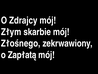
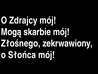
Złym: Złym -> Mogą (11, 32)
Zapłatą: Zapłatą -> Słońca (22, 55)
